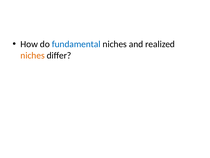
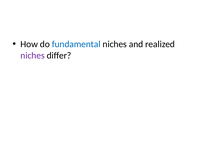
niches colour: orange -> purple (33, 55)
